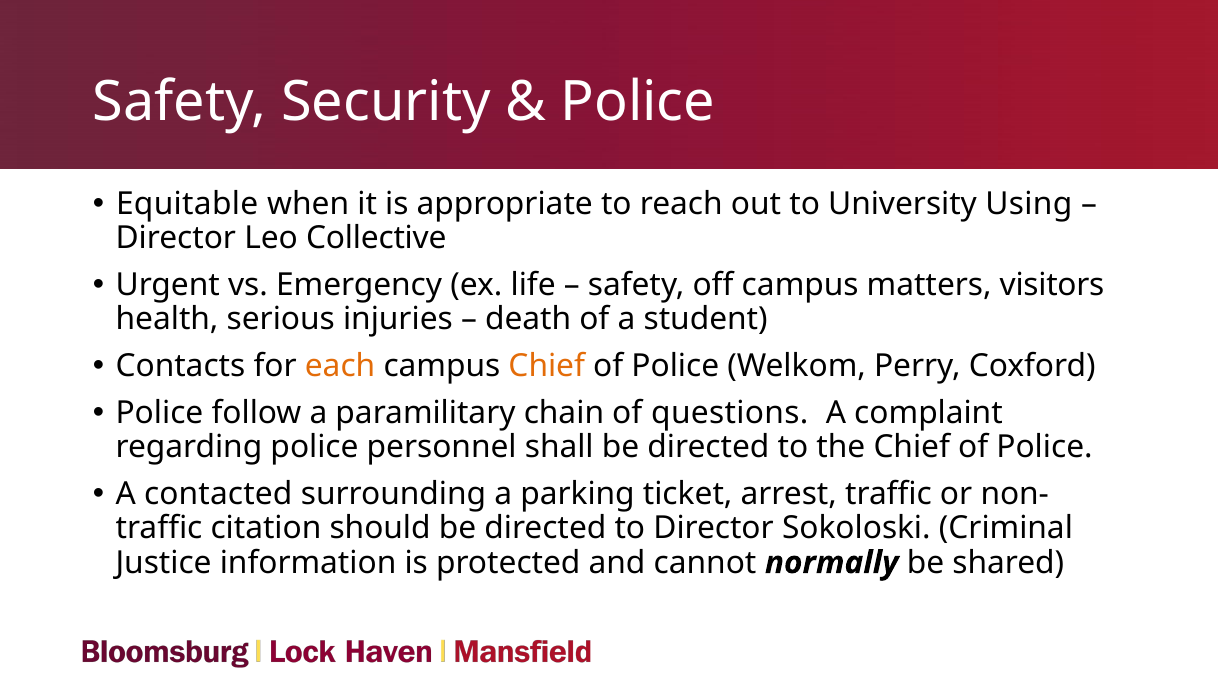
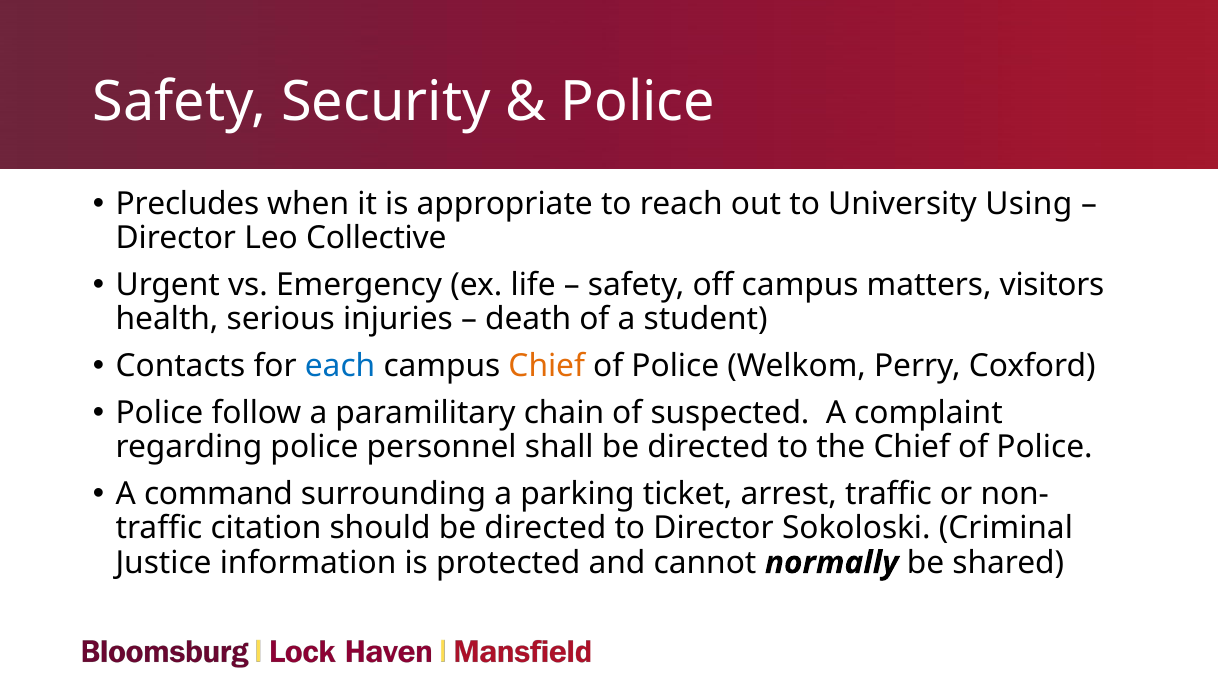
Equitable: Equitable -> Precludes (187, 204)
each colour: orange -> blue (340, 366)
questions: questions -> suspected (730, 413)
contacted: contacted -> command (218, 494)
